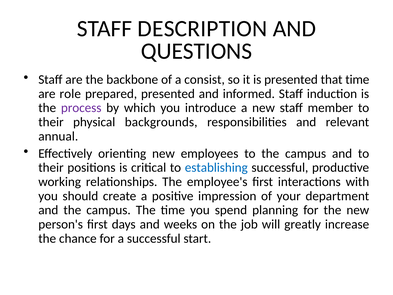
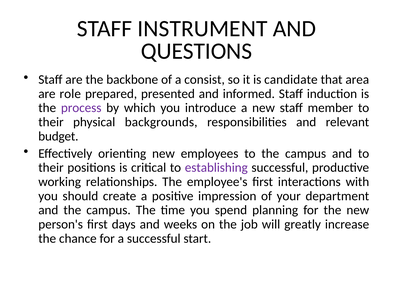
DESCRIPTION: DESCRIPTION -> INSTRUMENT (202, 29)
is presented: presented -> candidate (291, 80)
that time: time -> area (357, 80)
annual: annual -> budget (58, 136)
establishing colour: blue -> purple (216, 168)
